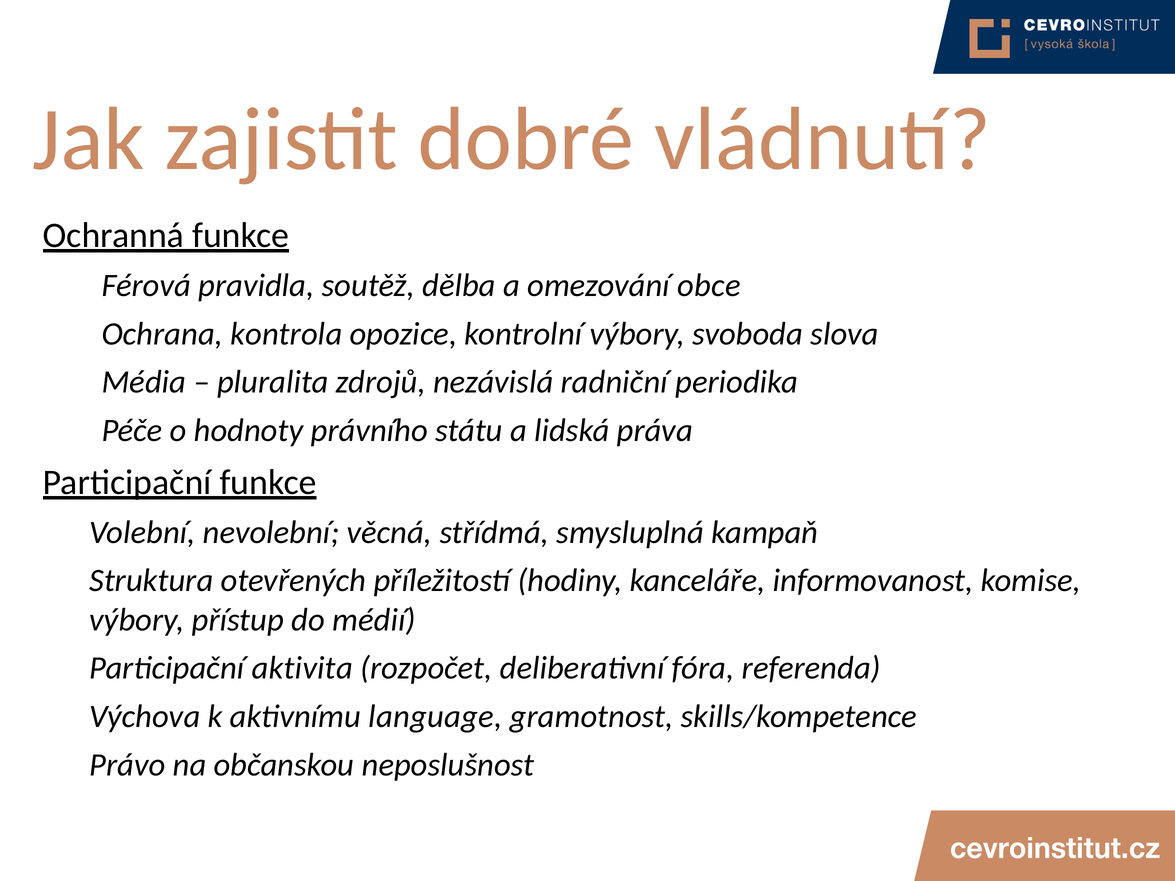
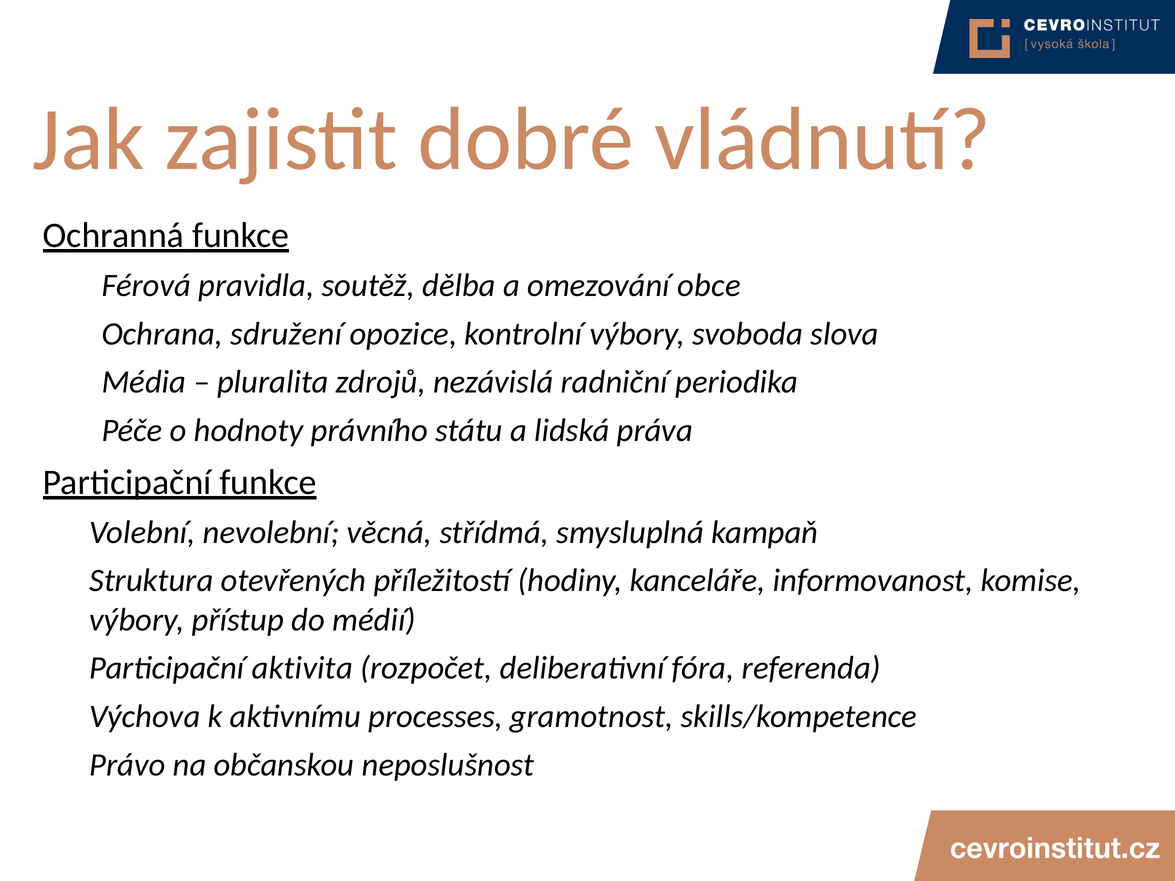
kontrola: kontrola -> sdružení (286, 334)
language: language -> processes (436, 717)
